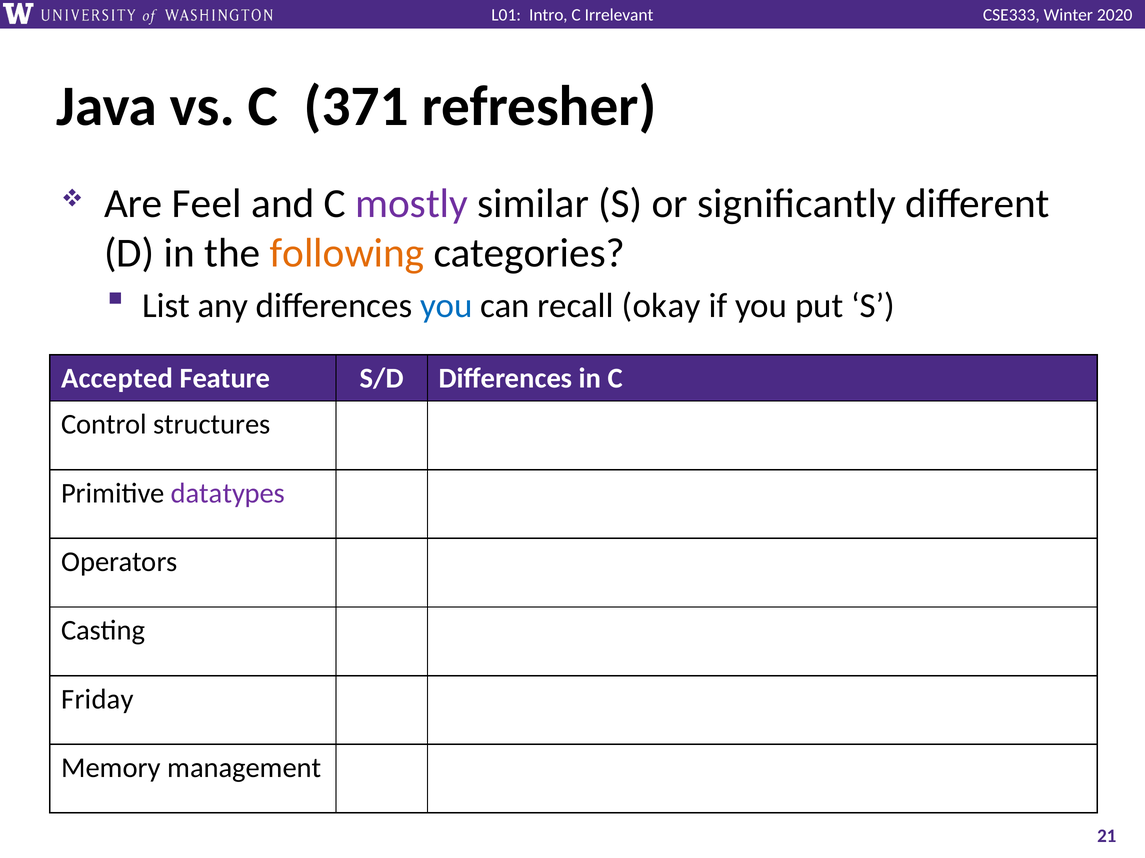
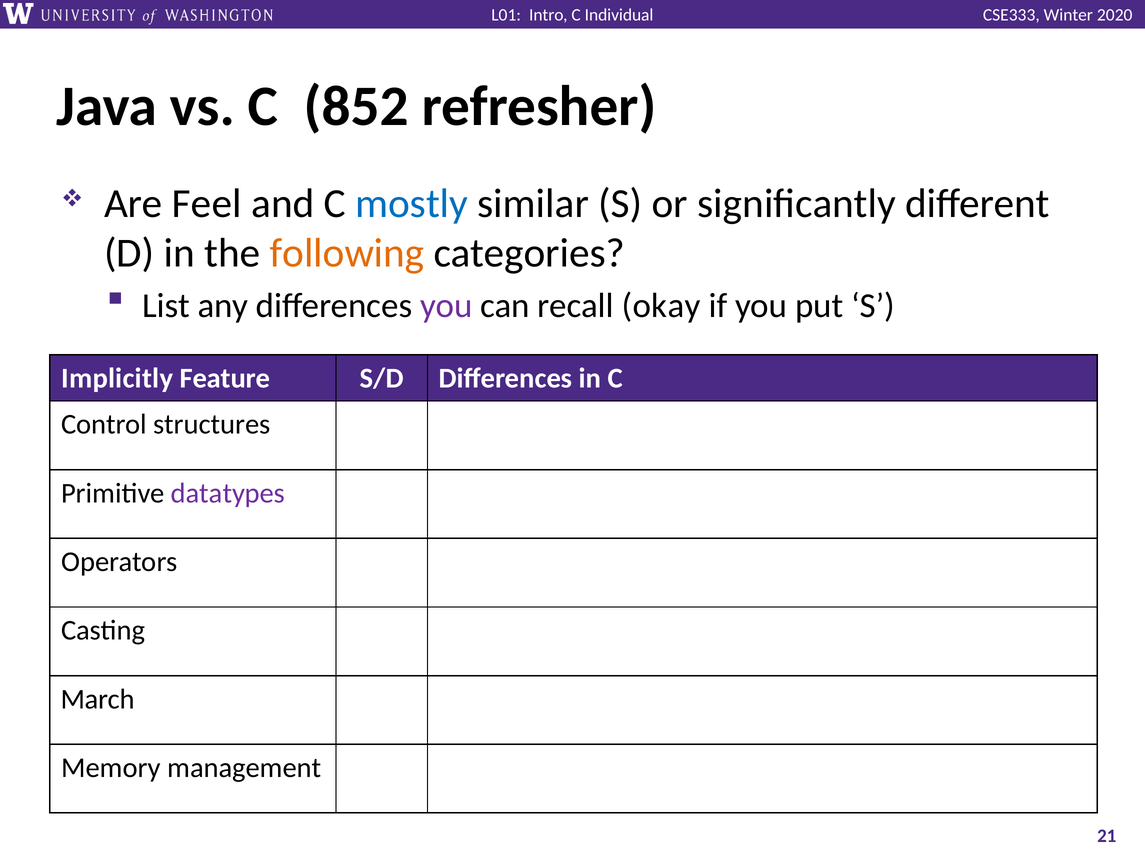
Irrelevant: Irrelevant -> Individual (619, 15)
371: 371 -> 852 (356, 106)
mostly colour: purple -> blue (412, 204)
you colour: blue -> purple (446, 306)
Accepted: Accepted -> Implicitly (117, 379)
Friday: Friday -> March (98, 700)
